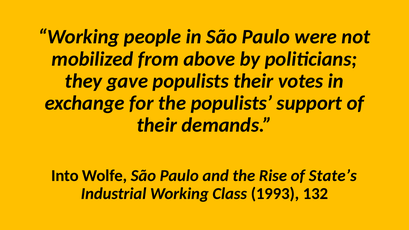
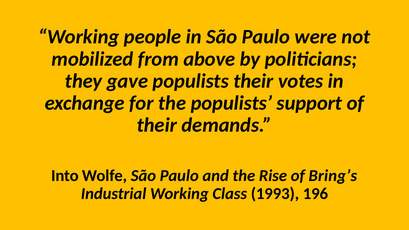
State’s: State’s -> Bring’s (333, 176)
132: 132 -> 196 (315, 194)
